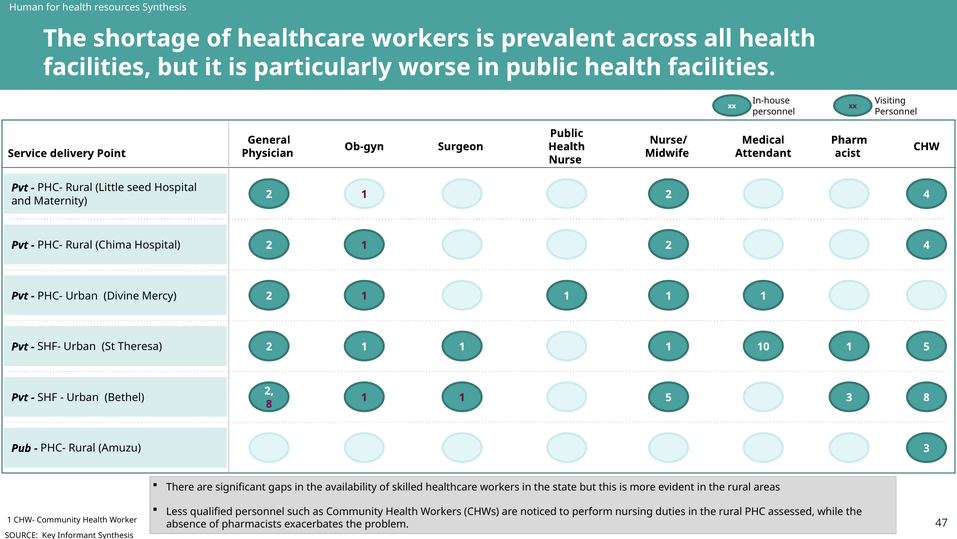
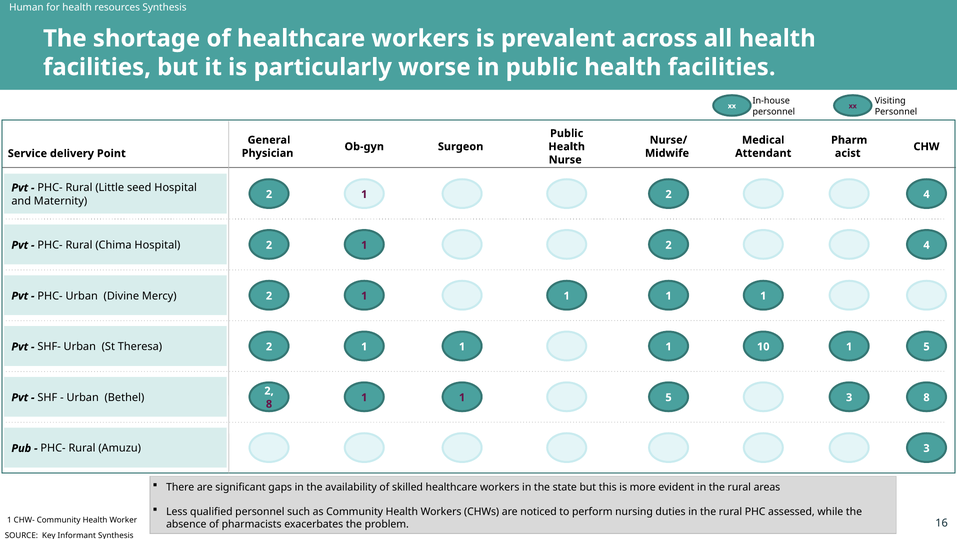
47: 47 -> 16 (942, 522)
